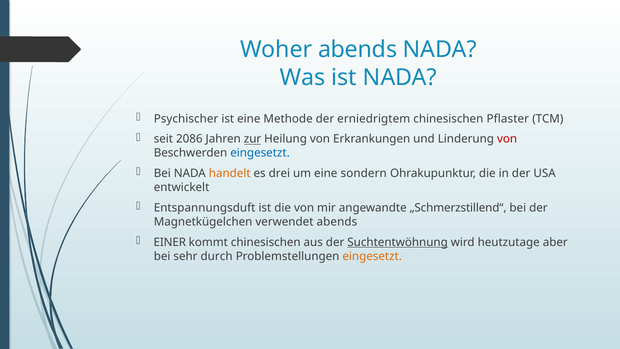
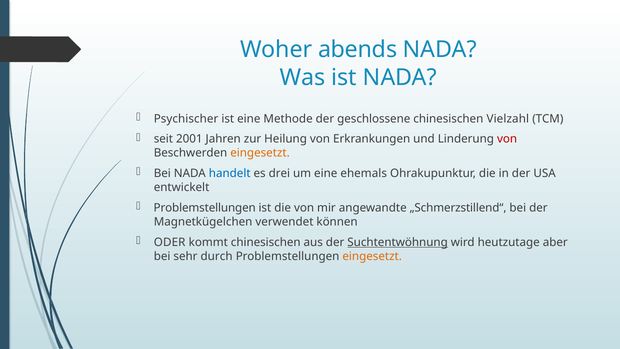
erniedrigtem: erniedrigtem -> geschlossene (374, 119)
Pflaster: Pflaster -> Vielzahl (508, 119)
2086: 2086 -> 2001 (189, 139)
zur underline: present -> none (253, 139)
eingesetzt colour: blue -> orange (260, 153)
handelt colour: orange -> blue (230, 173)
sondern: sondern -> ehemals (364, 173)
Entspannungsduft: Entspannungsduft -> Problemstellungen (205, 208)
verwendet abends: abends -> können (337, 222)
EINER: EINER -> ODER (170, 242)
